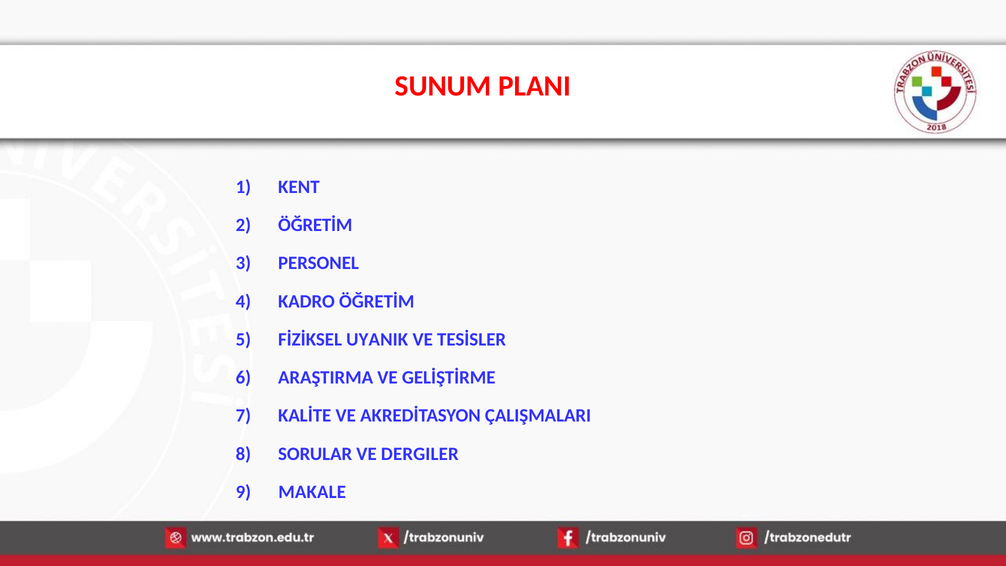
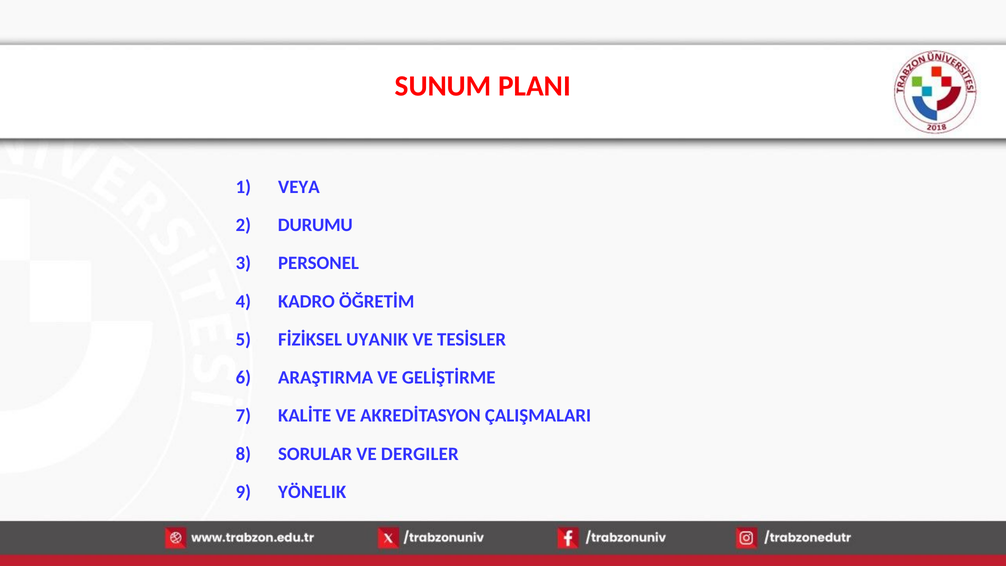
KENT: KENT -> VEYA (299, 187)
2 ÖĞRETİM: ÖĞRETİM -> DURUMU (315, 225)
MAKALE: MAKALE -> YÖNELIK (312, 492)
